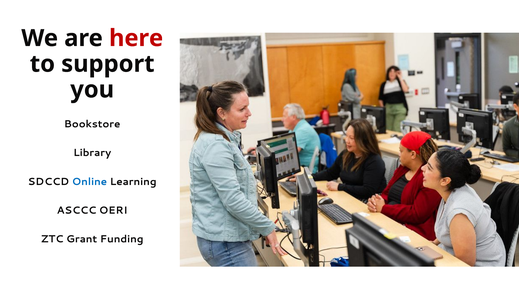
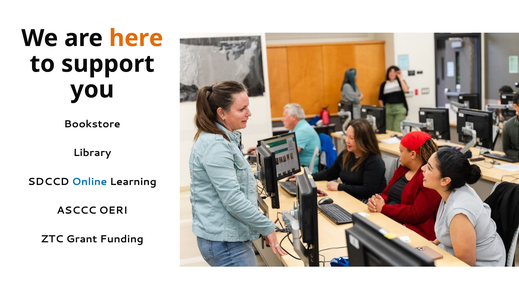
here colour: red -> orange (136, 38)
